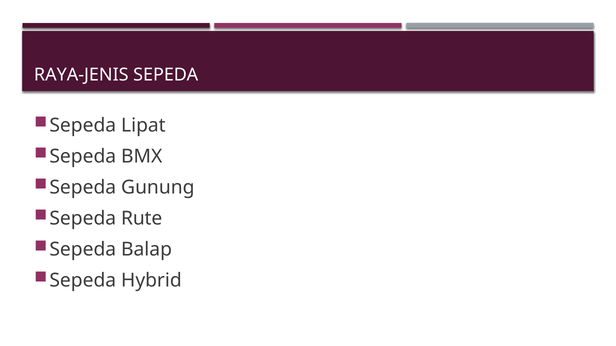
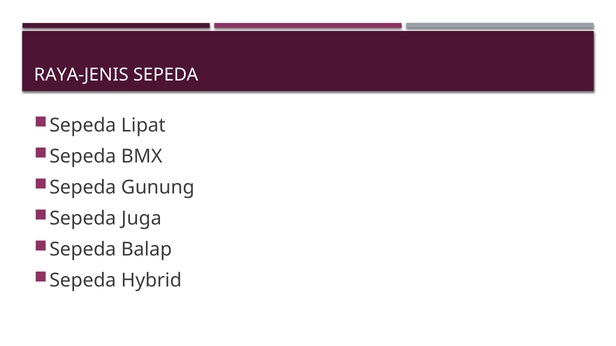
Rute: Rute -> Juga (141, 219)
